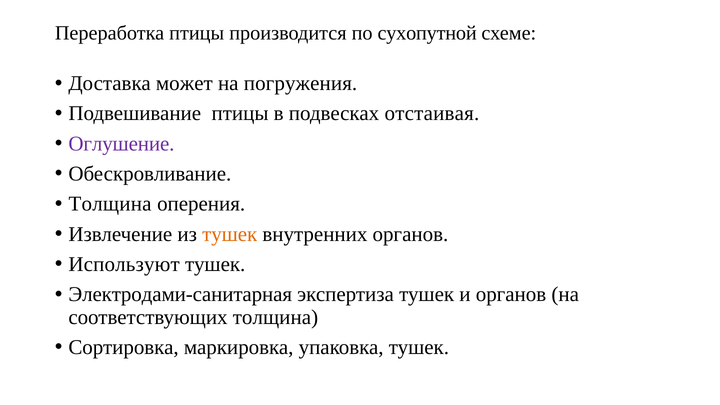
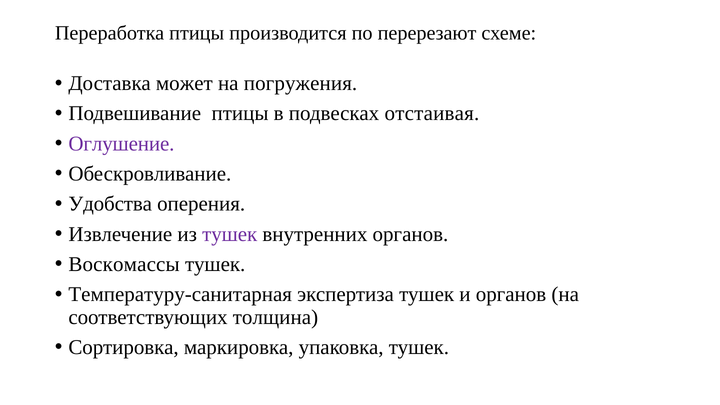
сухопутной: сухопутной -> перерезают (427, 33)
Толщина: Толщина -> Удобства (110, 204)
тушек colour: orange -> purple (230, 234)
Используют: Используют -> Воскомассы (124, 264)
Электродами-санитарная: Электродами-санитарная -> Температуру-санитарная (180, 294)
